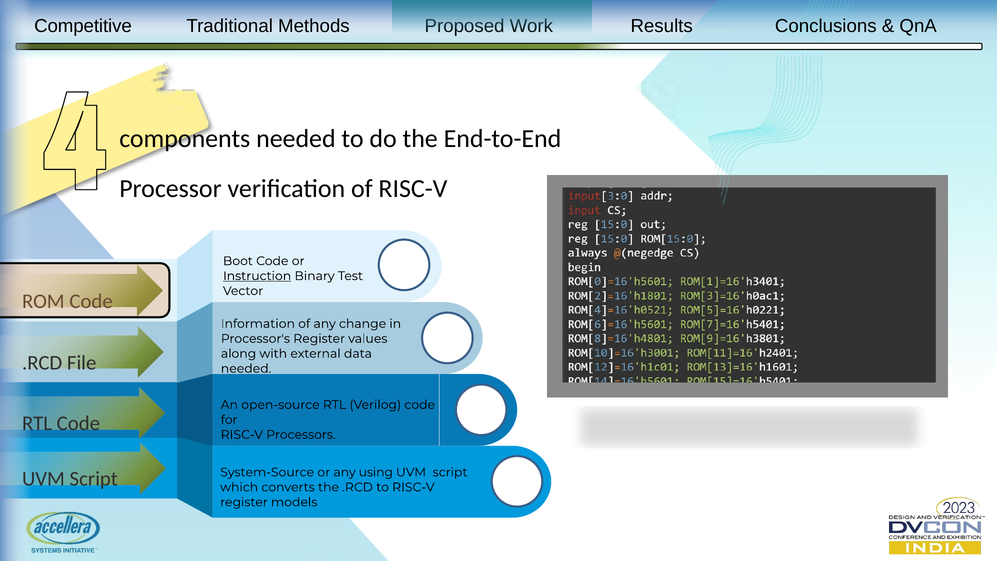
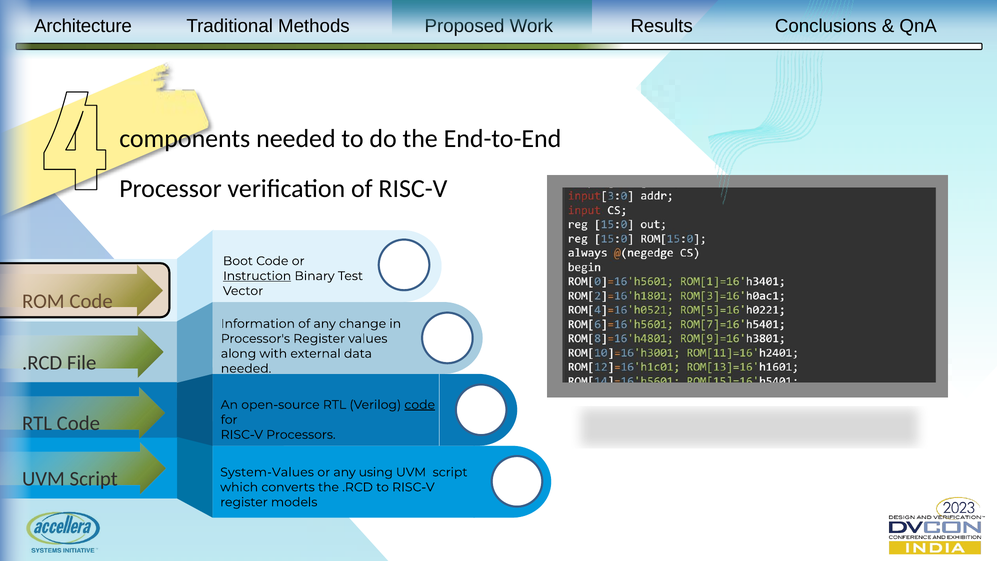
Competitive: Competitive -> Architecture (83, 26)
code underline: none -> present (420, 405)
System-Source: System-Source -> System-Values (267, 472)
